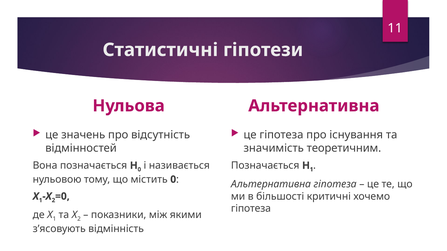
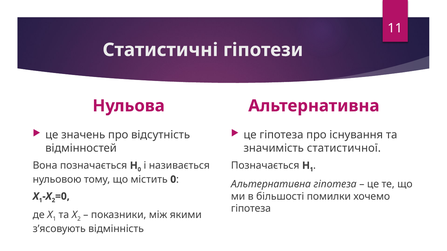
теоретичним: теоретичним -> статистичної (344, 148)
критичні: критичні -> помилки (329, 197)
